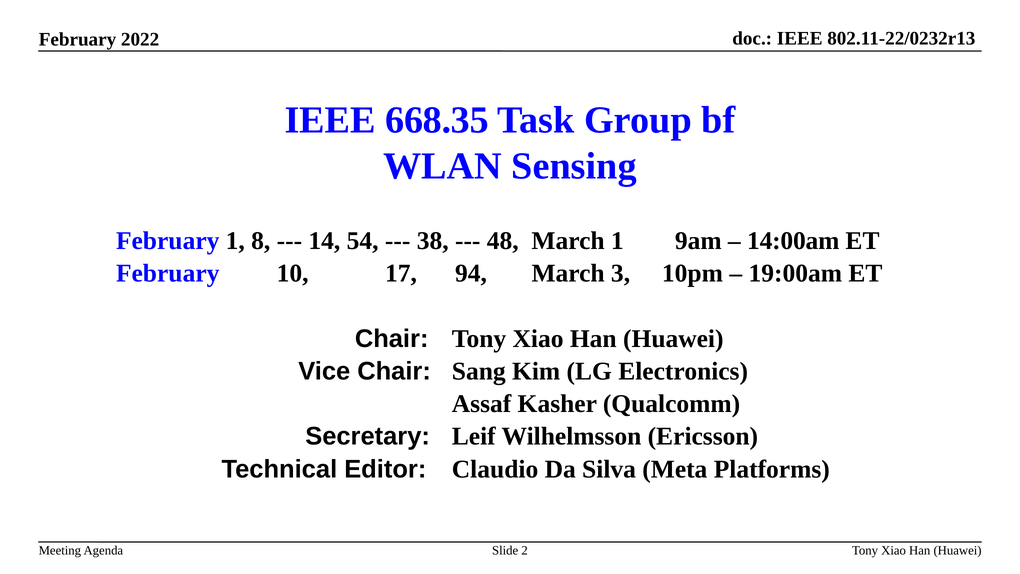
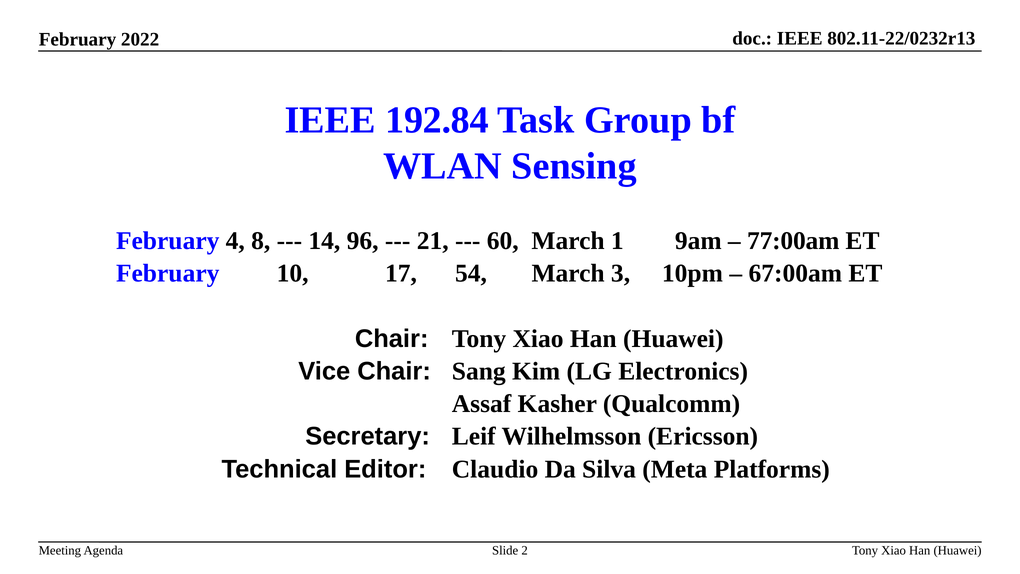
668.35: 668.35 -> 192.84 (437, 120)
February 1: 1 -> 4 (235, 241)
54: 54 -> 96 (363, 241)
38: 38 -> 21 (433, 241)
48: 48 -> 60 (503, 241)
14:00am: 14:00am -> 77:00am (793, 241)
94: 94 -> 54 (471, 273)
19:00am: 19:00am -> 67:00am (795, 273)
